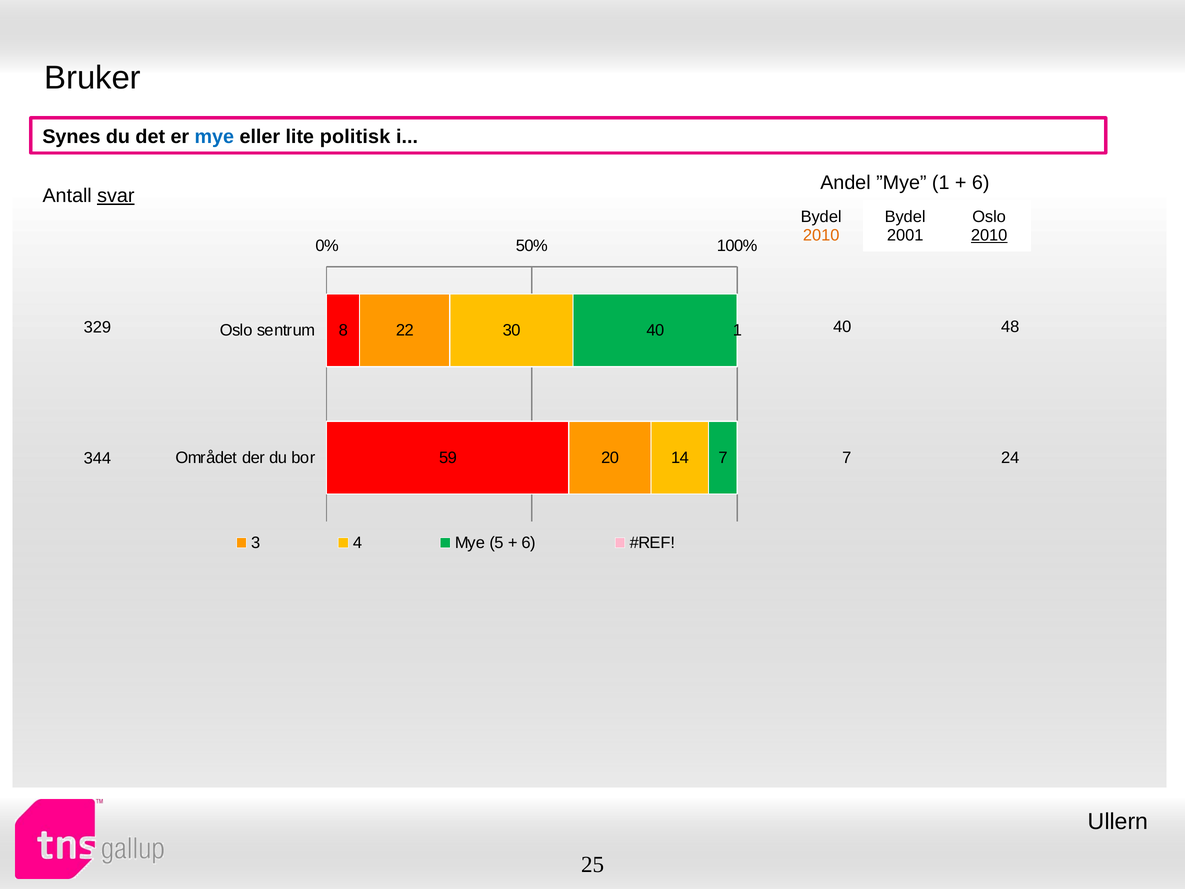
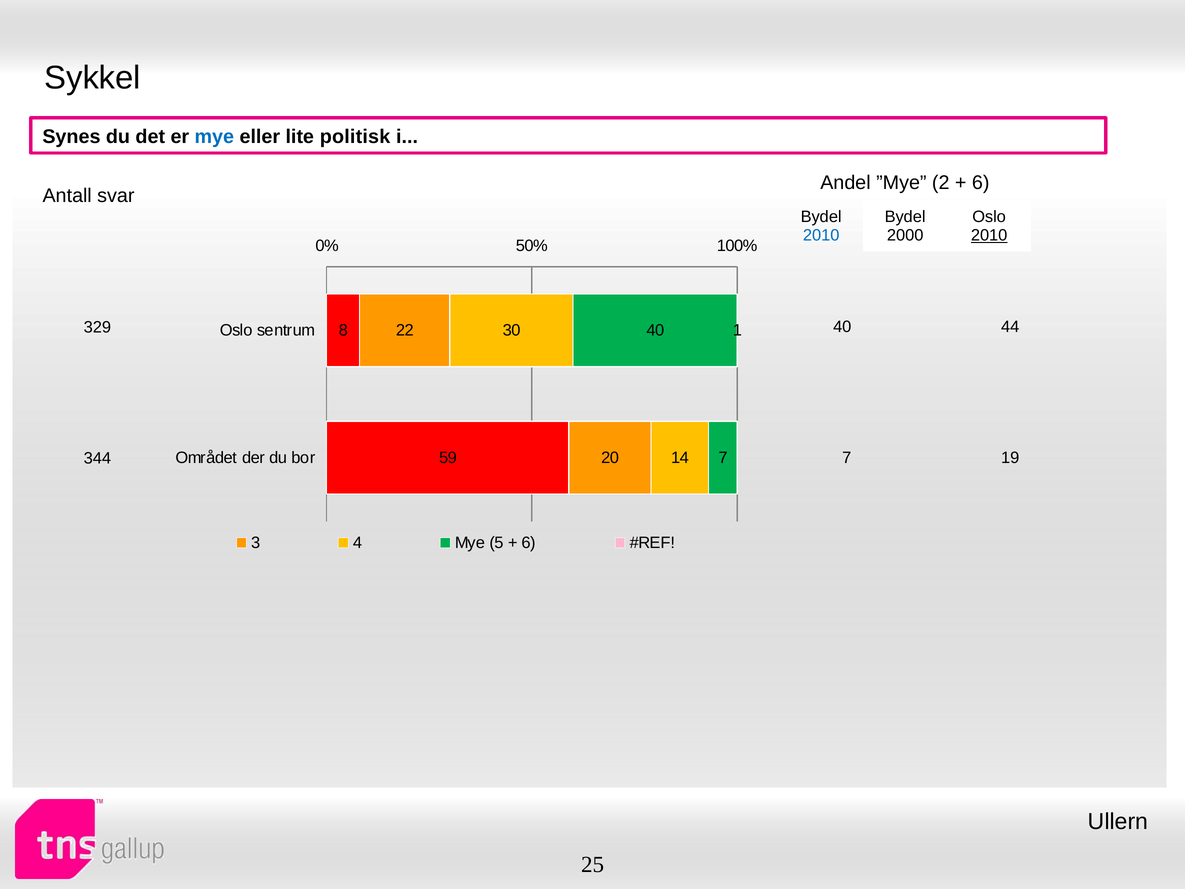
Bruker: Bruker -> Sykkel (93, 78)
”Mye 1: 1 -> 2 (941, 183)
svar underline: present -> none (116, 196)
2010 colour: orange -> blue (821, 235)
2001: 2001 -> 2000 (905, 235)
48: 48 -> 44 (1010, 327)
24: 24 -> 19 (1010, 458)
